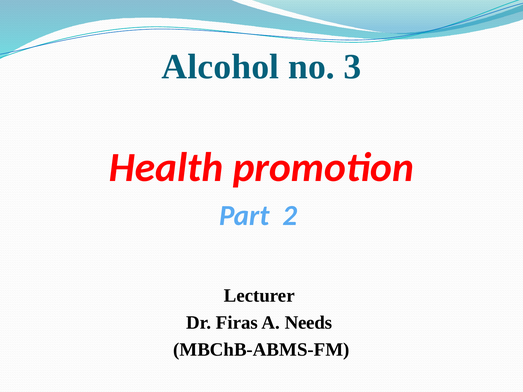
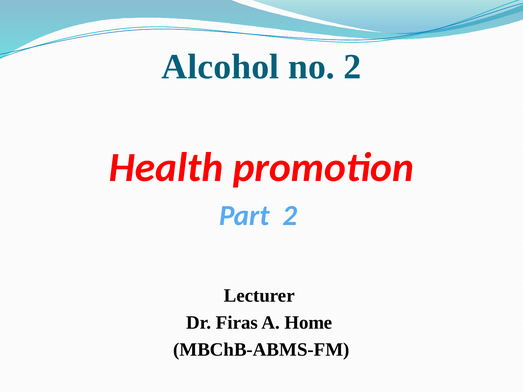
no 3: 3 -> 2 (353, 67)
Needs: Needs -> Home (308, 323)
